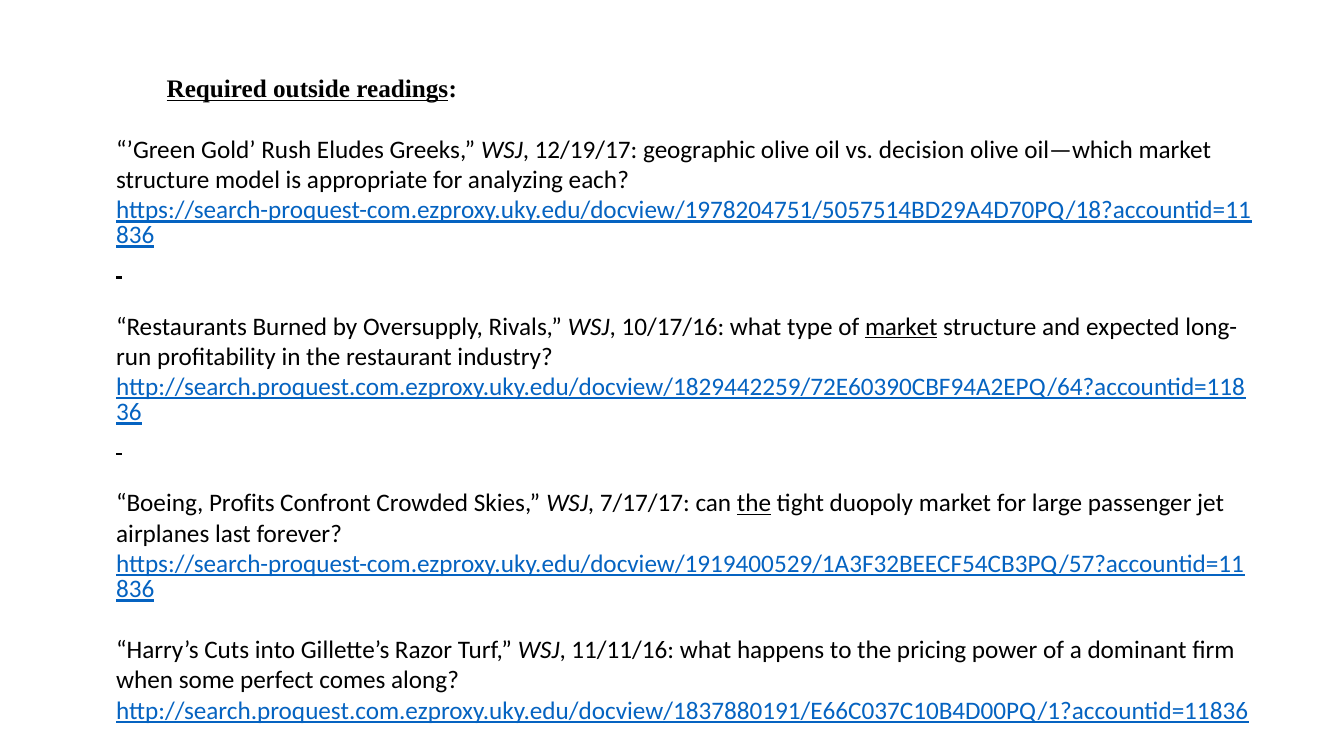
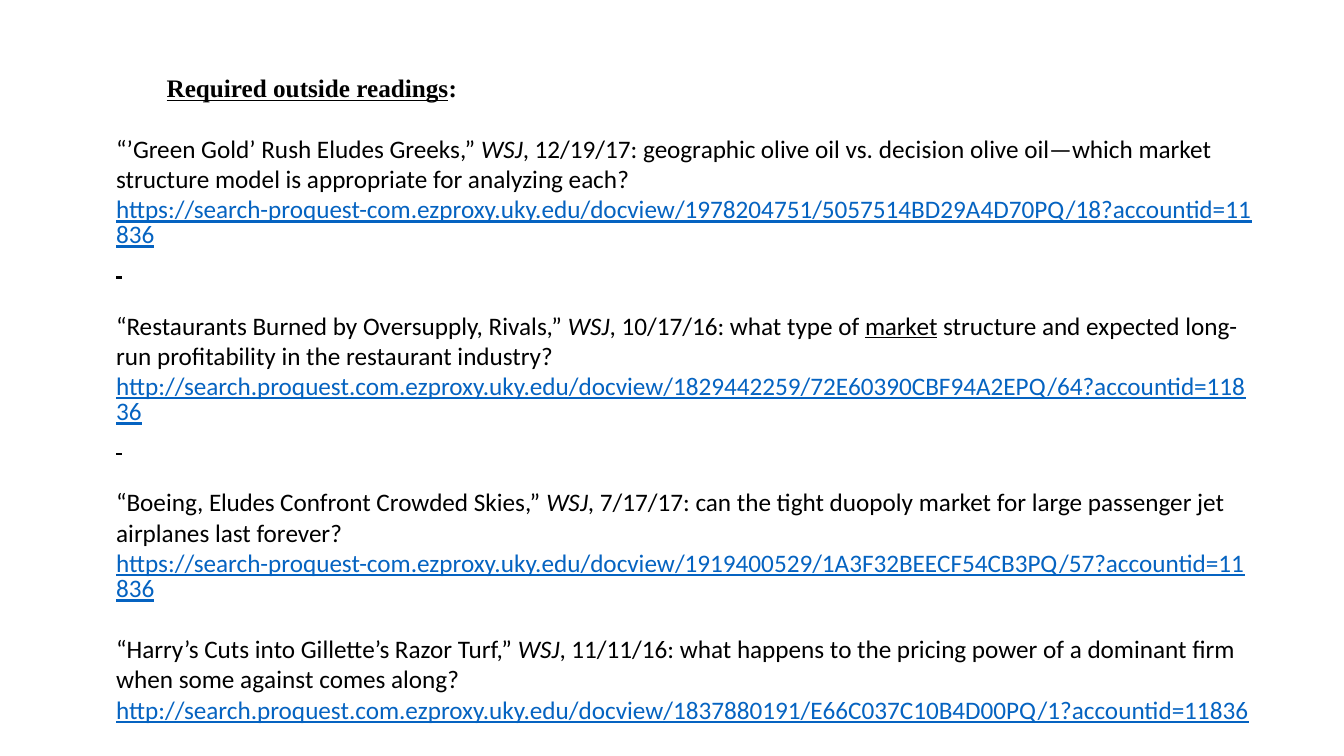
Boeing Profits: Profits -> Eludes (242, 504)
the underline: present -> none (754, 504)
perfect: perfect -> against (277, 681)
